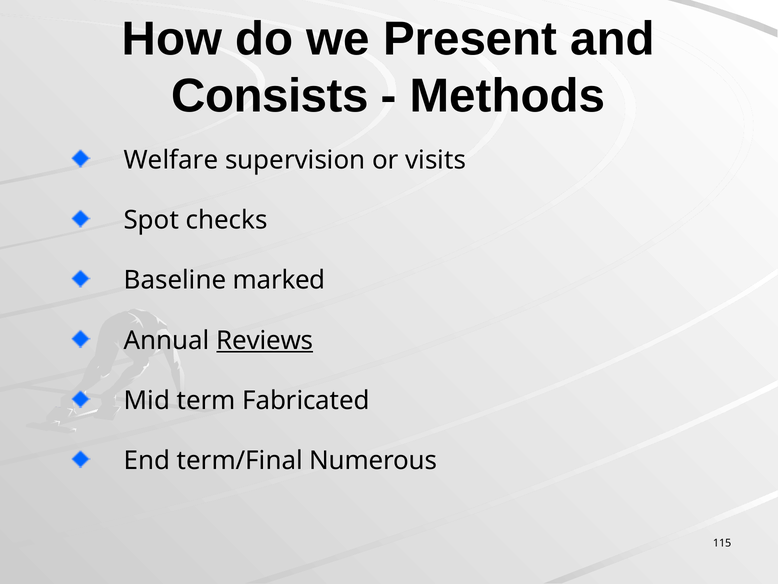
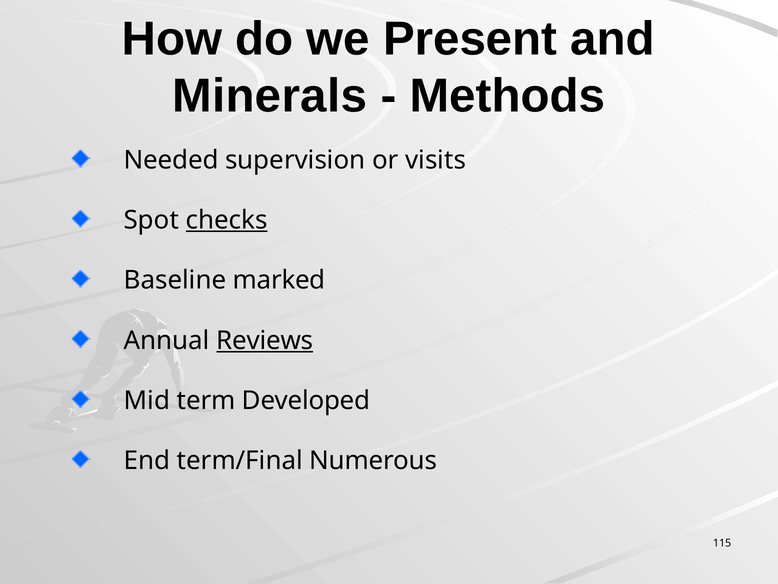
Consists: Consists -> Minerals (270, 96)
Welfare: Welfare -> Needed (171, 160)
checks underline: none -> present (227, 220)
Fabricated: Fabricated -> Developed (306, 400)
